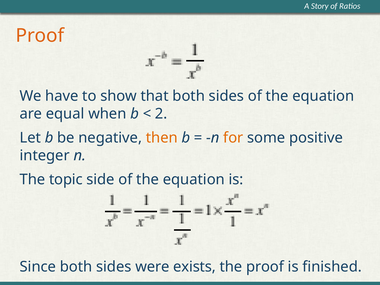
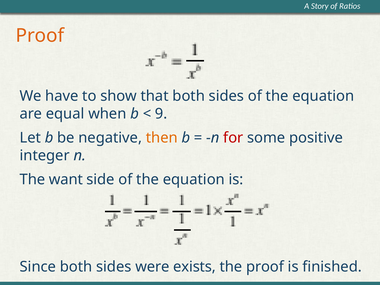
2: 2 -> 9 (161, 114)
for colour: orange -> red (233, 138)
topic: topic -> want (66, 179)
